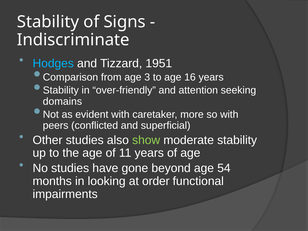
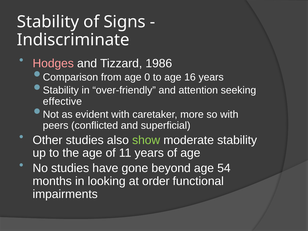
Hodges colour: light blue -> pink (53, 63)
1951: 1951 -> 1986 (159, 63)
3: 3 -> 0 (147, 77)
domains: domains -> effective (62, 101)
